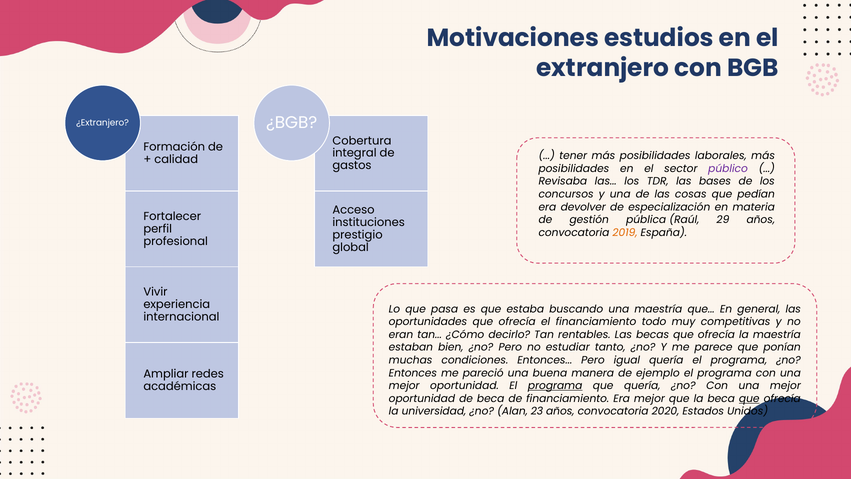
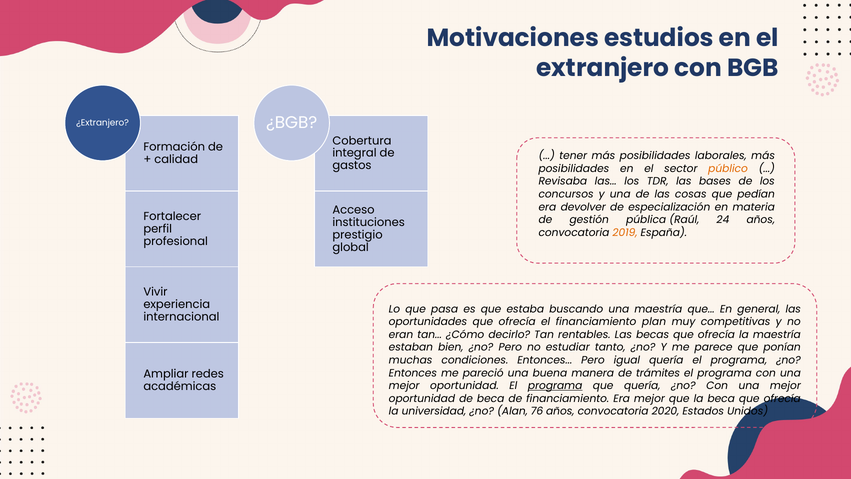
público colour: purple -> orange (728, 169)
29: 29 -> 24 (723, 220)
todo: todo -> plan (654, 322)
ejemplo: ejemplo -> trámites (658, 373)
que underline: present -> none (749, 398)
23: 23 -> 76 (537, 411)
